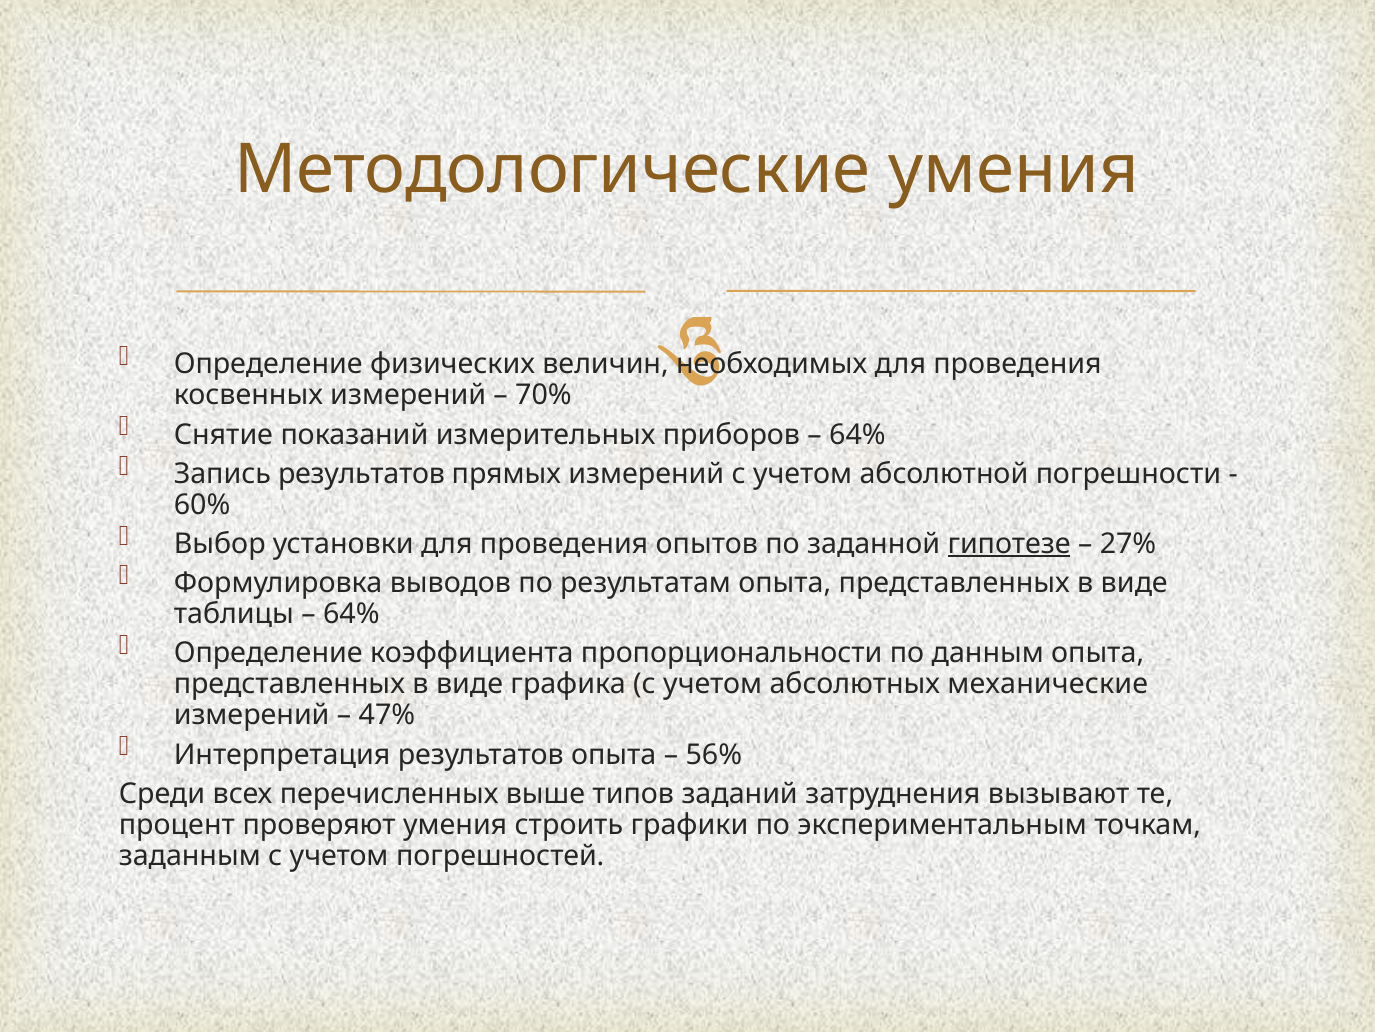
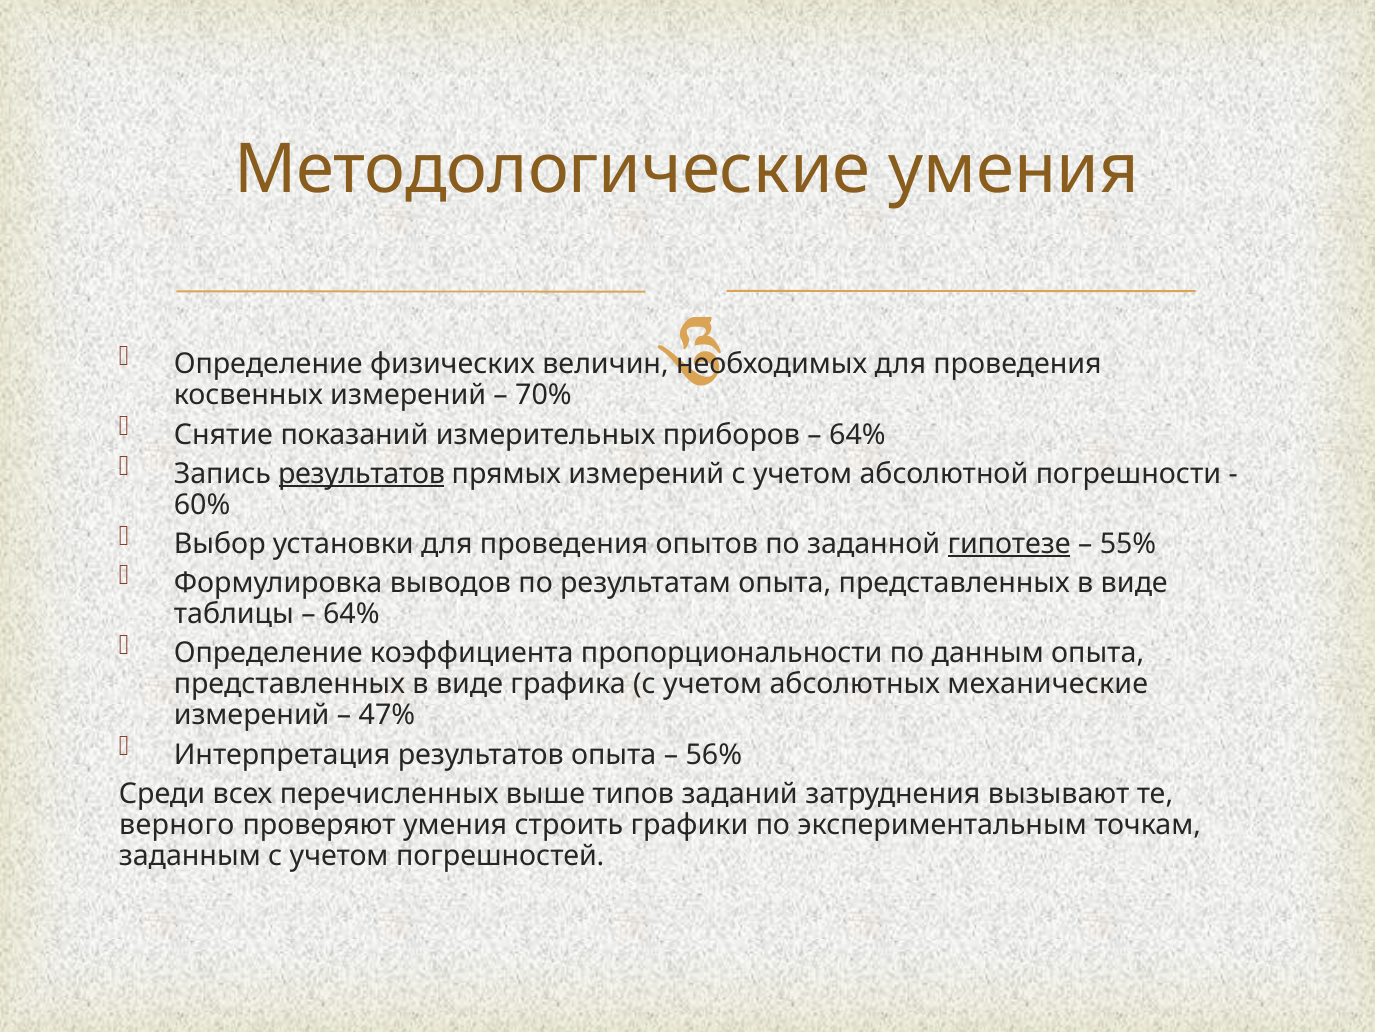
результатов underline: none -> present (362, 473)
27%: 27% -> 55% (1128, 544)
процент: процент -> верного (177, 824)
